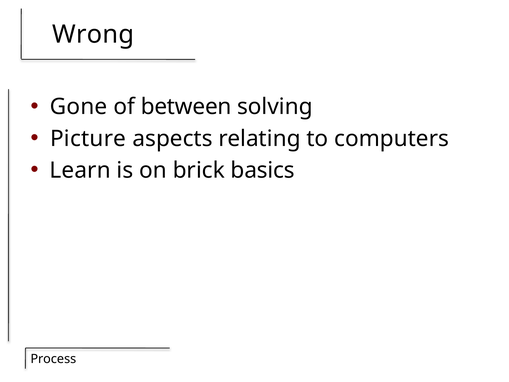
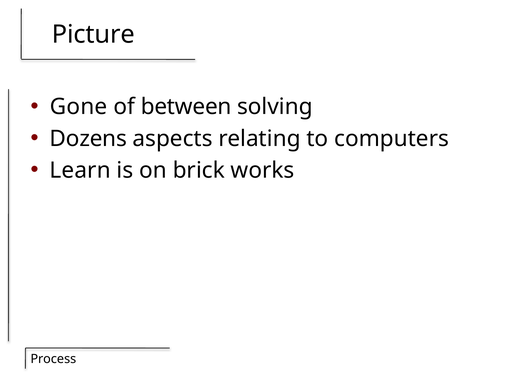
Wrong: Wrong -> Picture (93, 34)
Picture: Picture -> Dozens (88, 138)
basics: basics -> works (263, 170)
